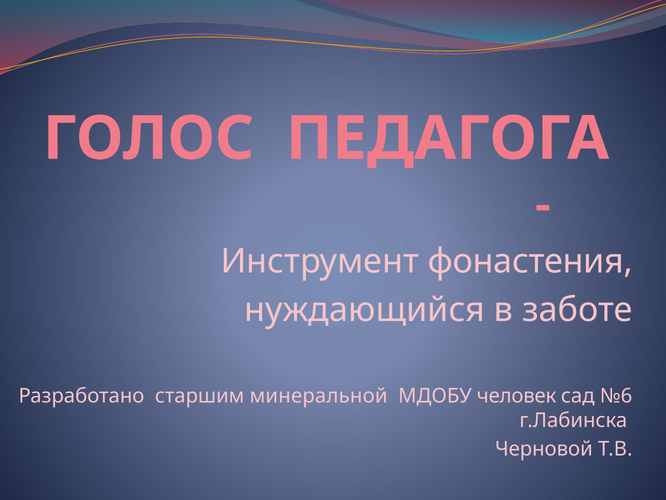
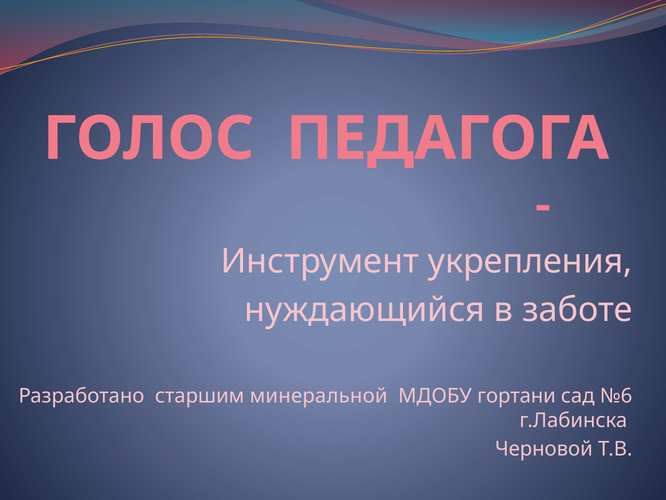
фонастения: фонастения -> укрепления (530, 261)
человек: человек -> гортани (517, 396)
